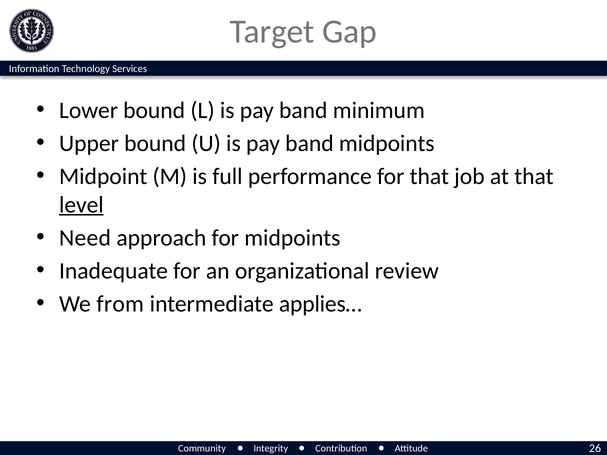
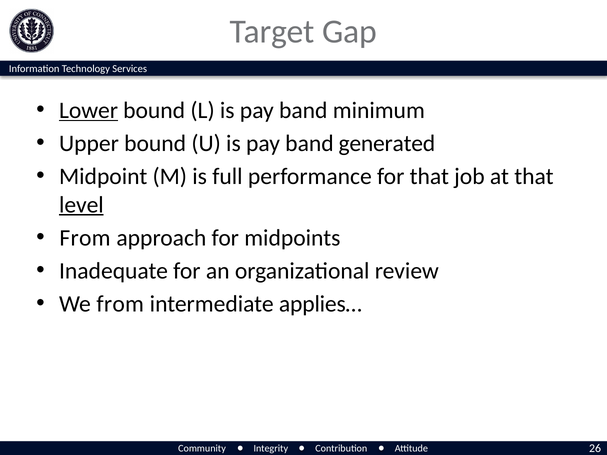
Lower underline: none -> present (89, 110)
band midpoints: midpoints -> generated (387, 144)
Need: Need -> From (85, 238)
